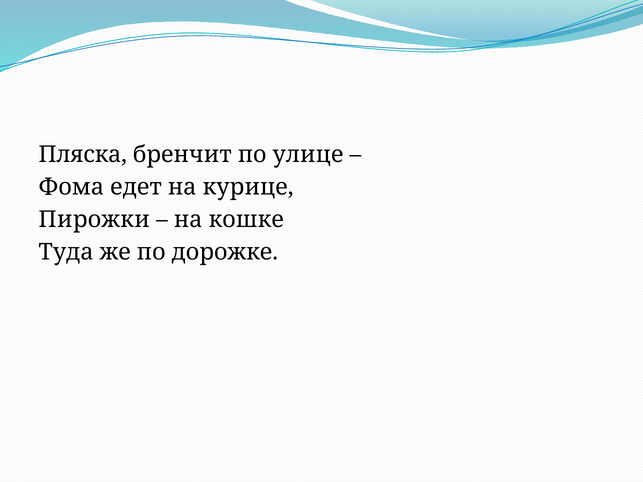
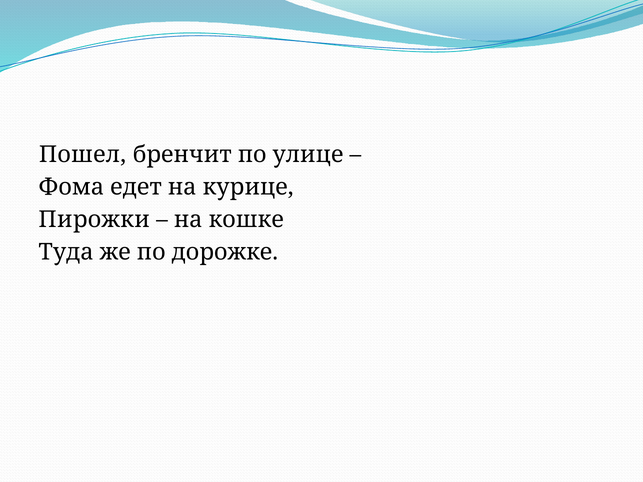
Пляска: Пляска -> Пошел (82, 155)
